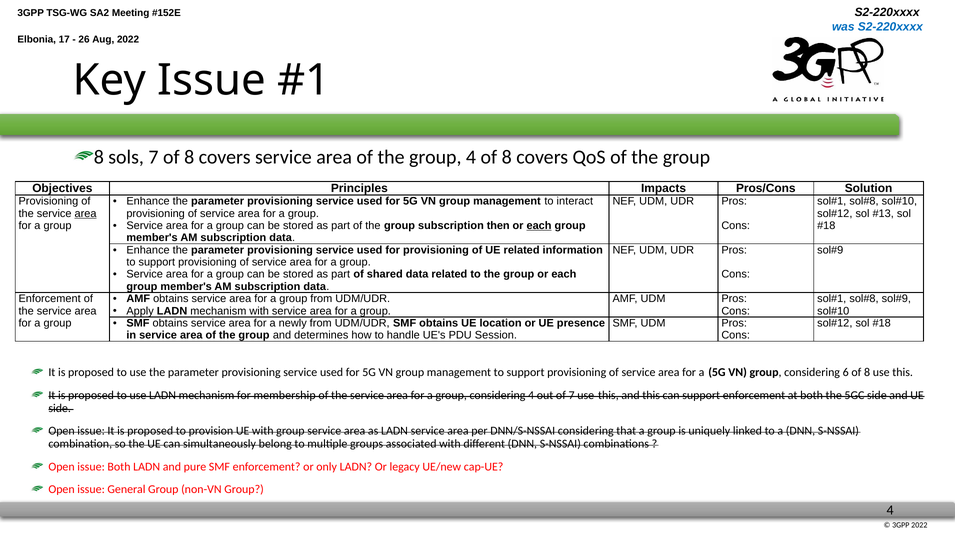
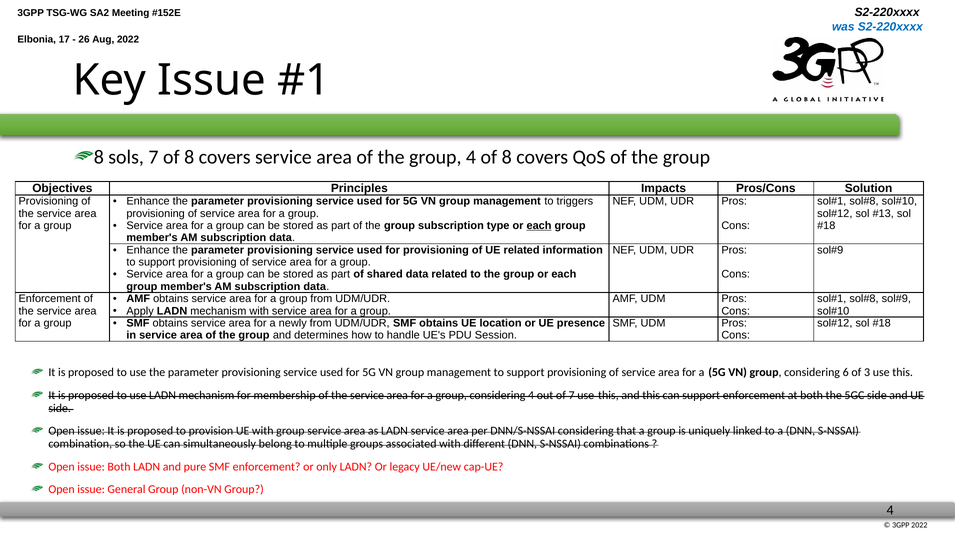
interact: interact -> triggers (575, 201)
area underline: present -> none (86, 214)
then: then -> type (498, 226)
6 of 8: 8 -> 3 (867, 373)
